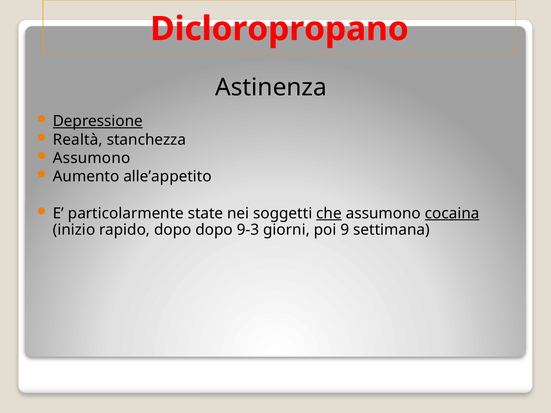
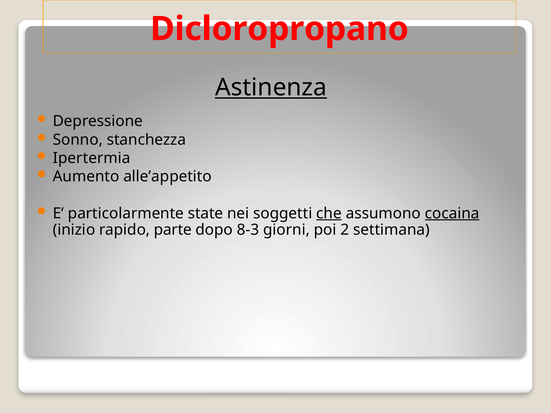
Astinenza underline: none -> present (271, 88)
Depressione underline: present -> none (98, 121)
Realtà: Realtà -> Sonno (78, 140)
Assumono: Assumono -> Ipertermia (92, 158)
rapido dopo: dopo -> parte (173, 230)
9-3: 9-3 -> 8-3 (248, 230)
9: 9 -> 2 (345, 230)
